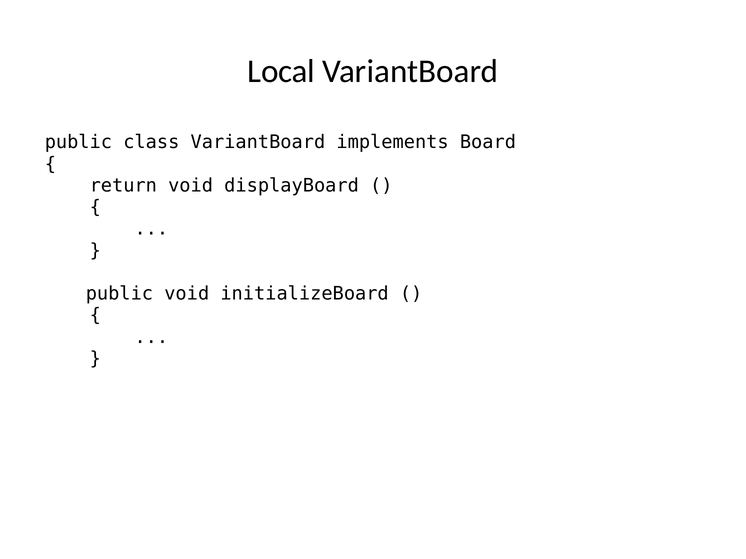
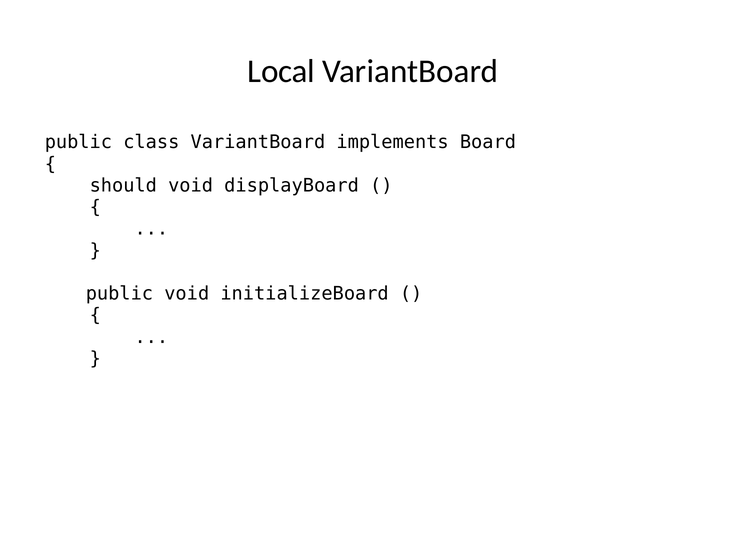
return: return -> should (123, 186)
